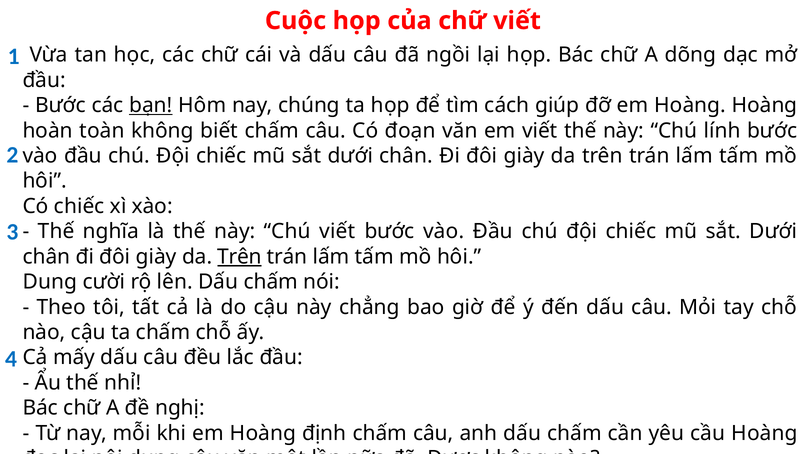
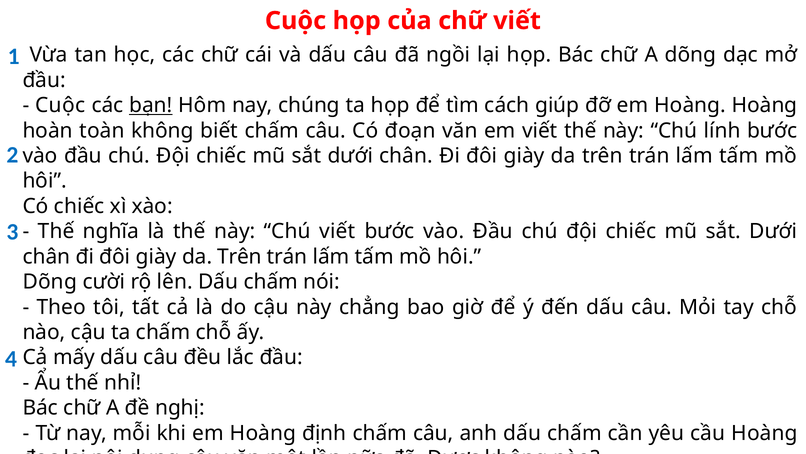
Bước: Bước -> Cuộc (60, 105)
Trên underline: present -> none (240, 256)
Dung: Dung -> Dõng (50, 281)
